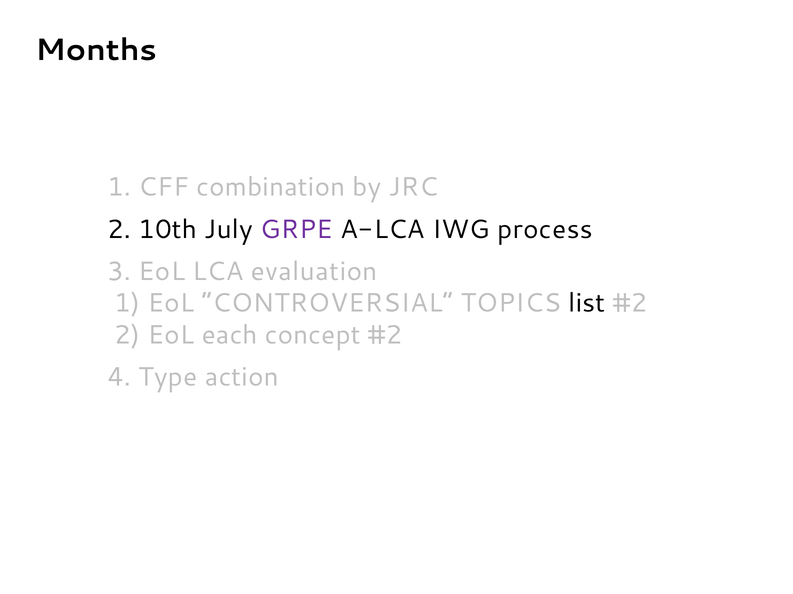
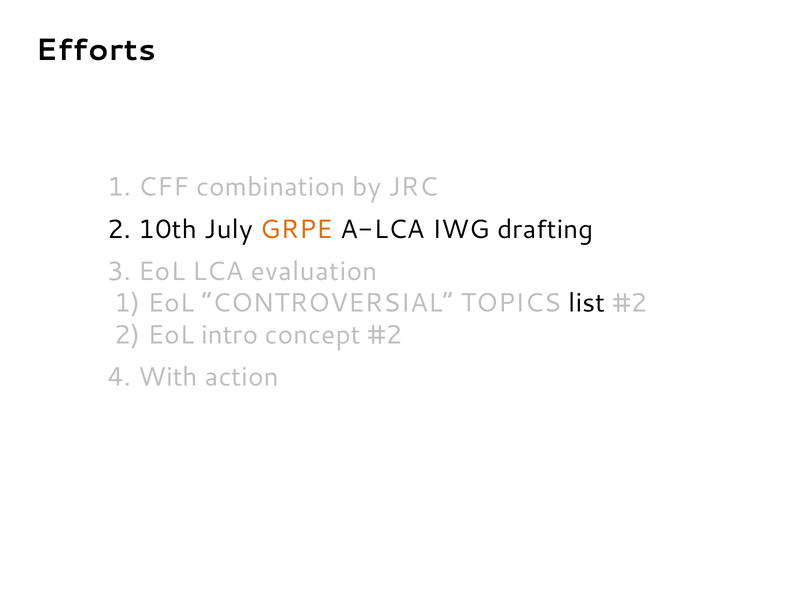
Months: Months -> Efforts (96, 50)
GRPE colour: purple -> orange (297, 230)
process: process -> drafting (545, 230)
each: each -> intro (230, 335)
Type: Type -> With (168, 378)
